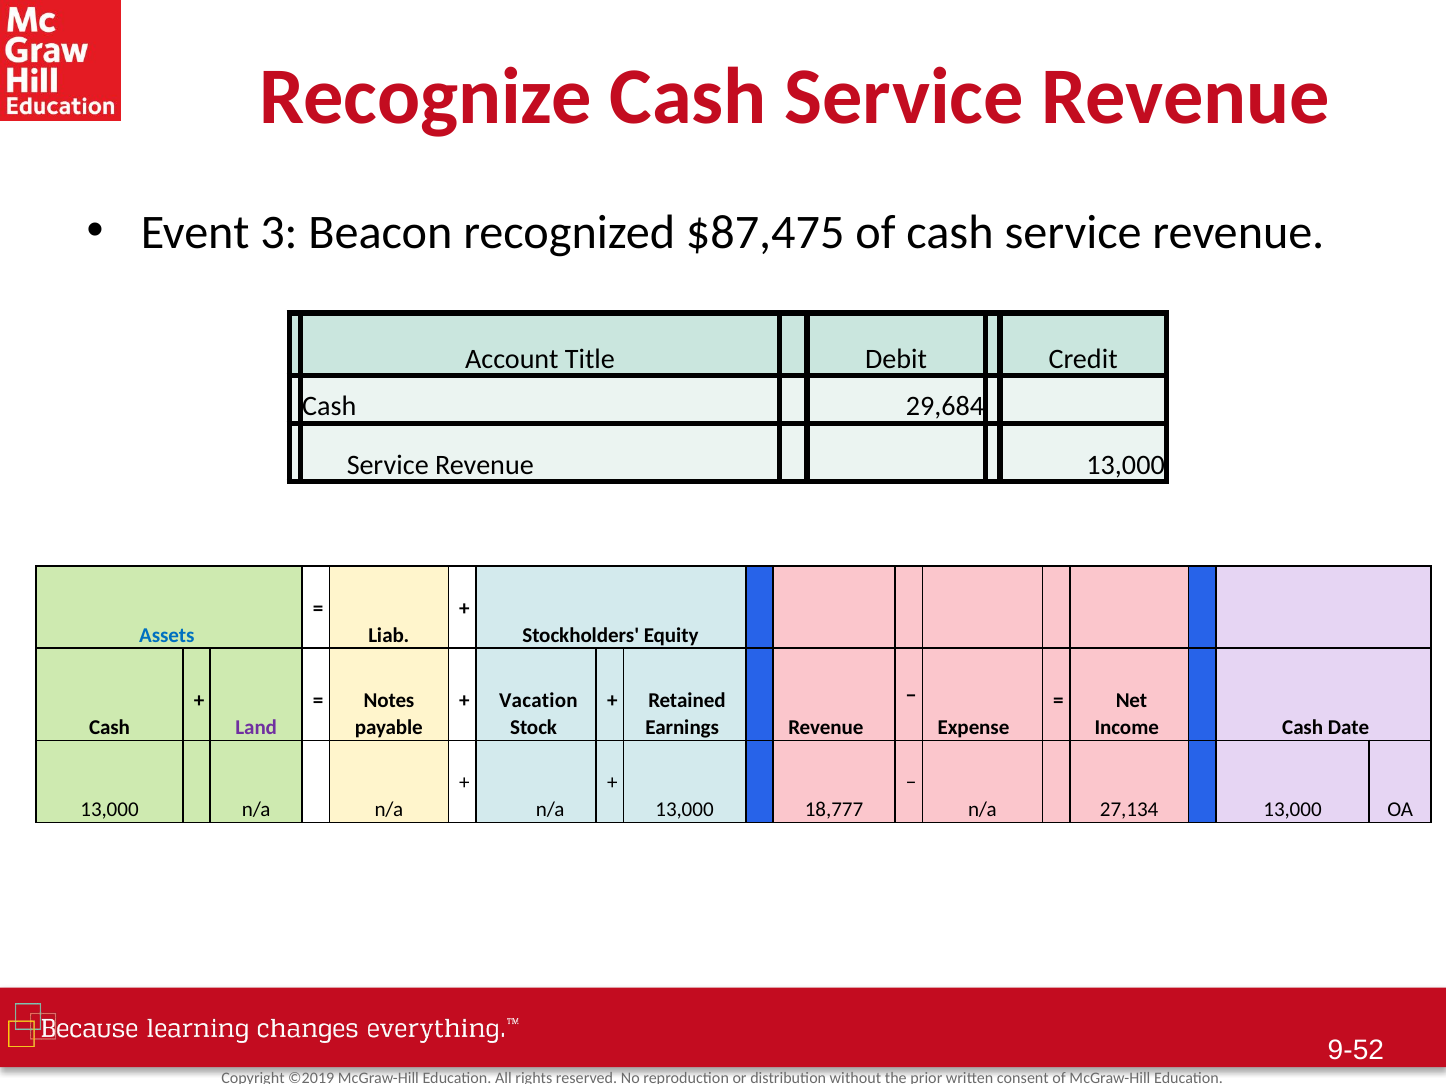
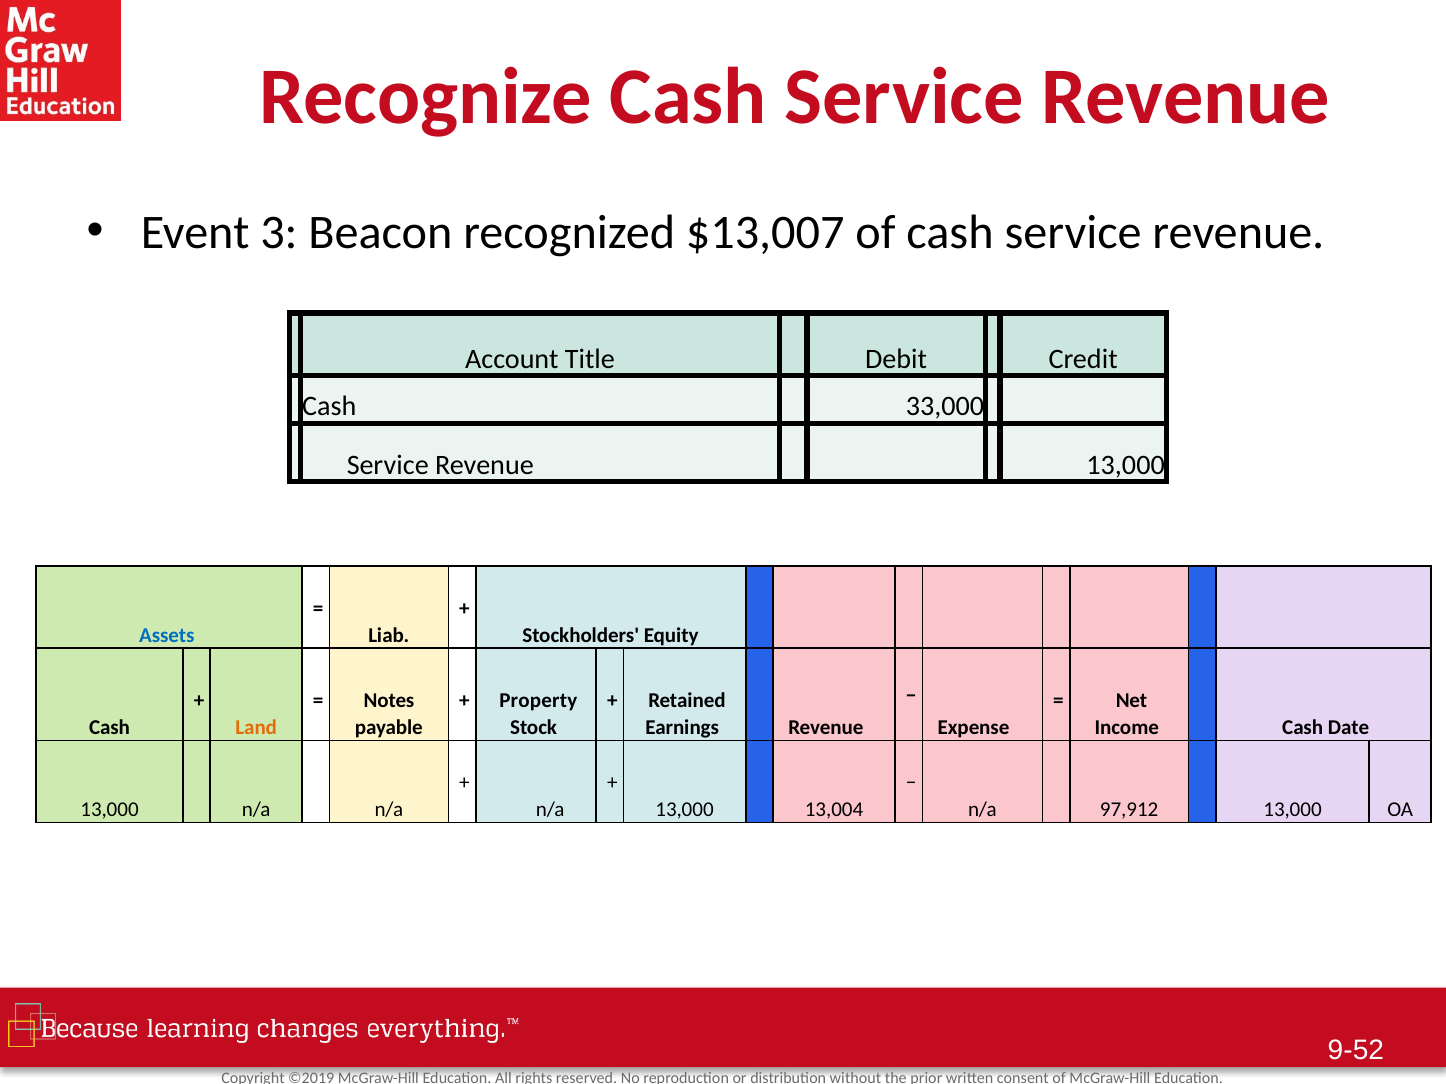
$87,475: $87,475 -> $13,007 (765, 232)
29,684: 29,684 -> 33,000 (945, 407)
Vacation: Vacation -> Property (538, 701)
Land colour: purple -> orange (256, 728)
18,777: 18,777 -> 13,004 (834, 810)
27,134: 27,134 -> 97,912 (1129, 810)
